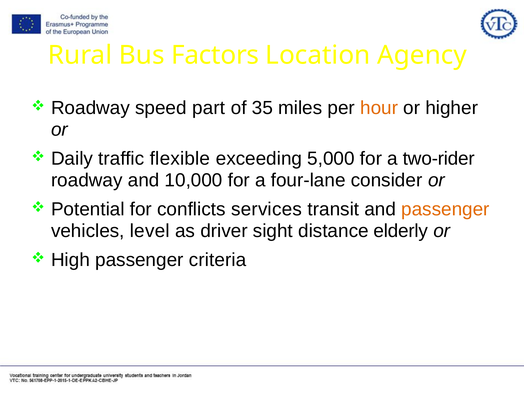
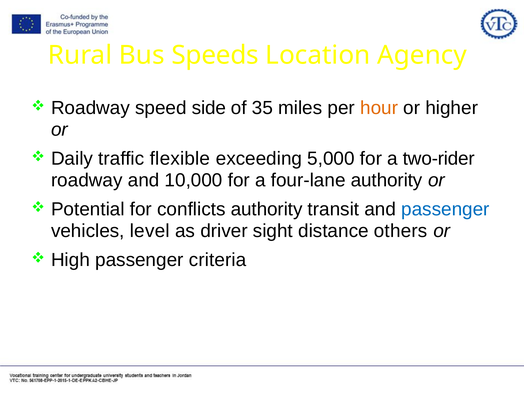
Factors: Factors -> Speeds (215, 55)
part: part -> side (209, 108)
four-lane consider: consider -> authority (387, 180)
conflicts services: services -> authority (267, 209)
passenger colour: orange -> blue (445, 209)
elderly: elderly -> others (401, 231)
